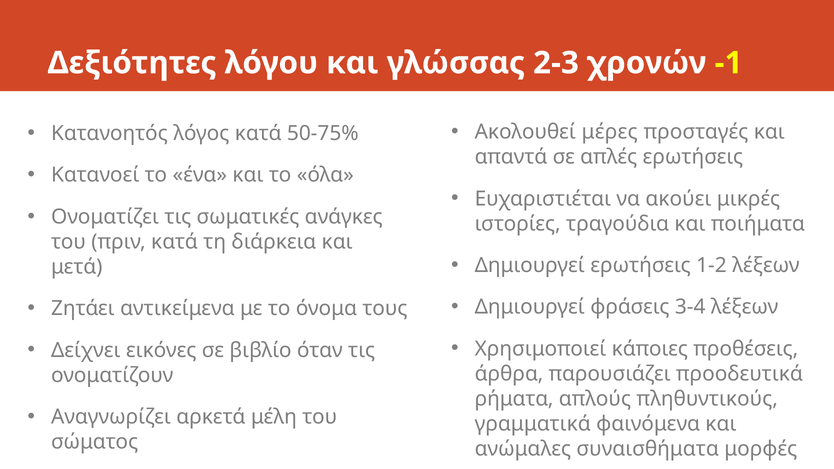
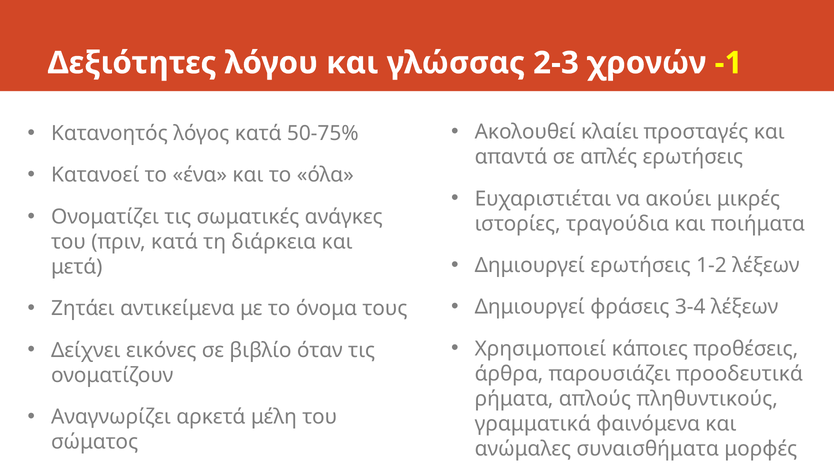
μέρες: μέρες -> κλαίει (610, 132)
